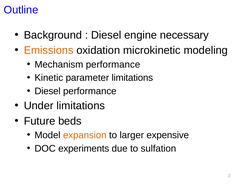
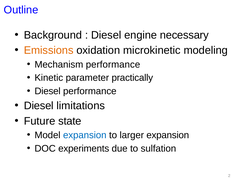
parameter limitations: limitations -> practically (132, 78)
Under: Under -> Diesel (39, 106)
beds: beds -> state (70, 121)
expansion colour: orange -> blue (85, 135)
larger expensive: expensive -> expansion (168, 135)
